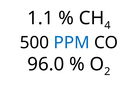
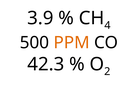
1.1: 1.1 -> 3.9 (40, 18)
PPM colour: blue -> orange (72, 43)
96.0: 96.0 -> 42.3 (46, 64)
